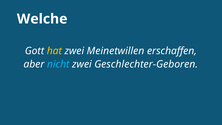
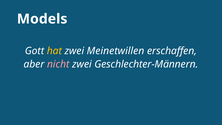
Welche: Welche -> Models (42, 19)
nicht colour: light blue -> pink (58, 64)
Geschlechter-Geboren: Geschlechter-Geboren -> Geschlechter-Männern (146, 64)
